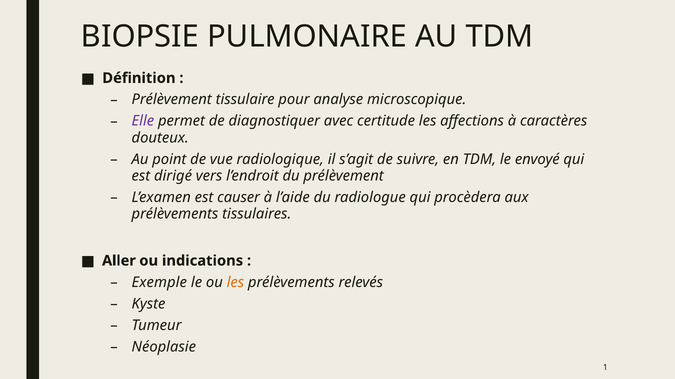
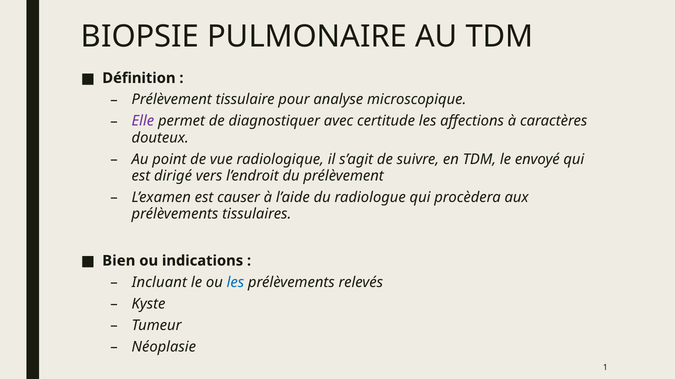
Aller: Aller -> Bien (119, 261)
Exemple: Exemple -> Incluant (159, 283)
les colour: orange -> blue (235, 283)
